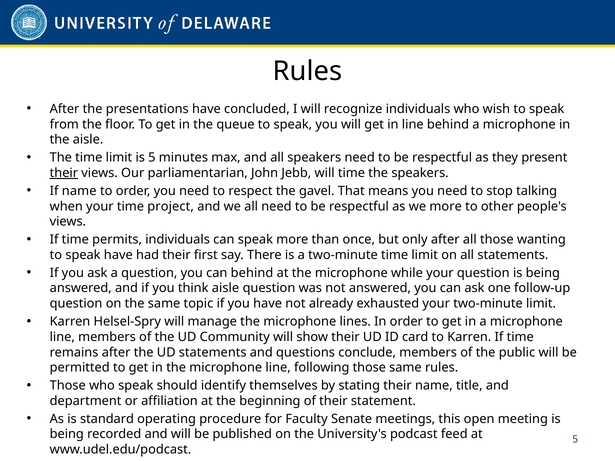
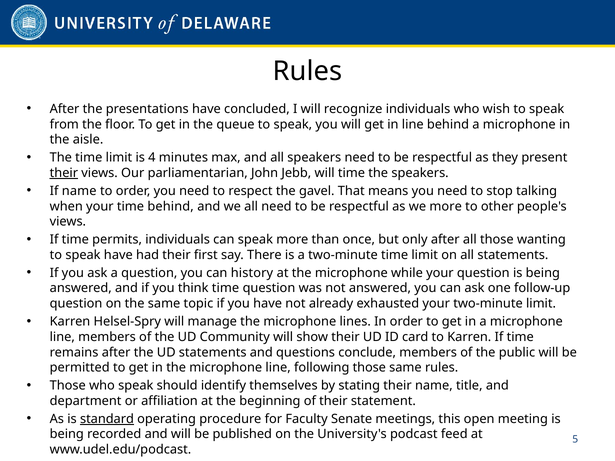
is 5: 5 -> 4 (152, 158)
time project: project -> behind (171, 206)
can behind: behind -> history (252, 273)
think aisle: aisle -> time (225, 288)
standard underline: none -> present (107, 419)
